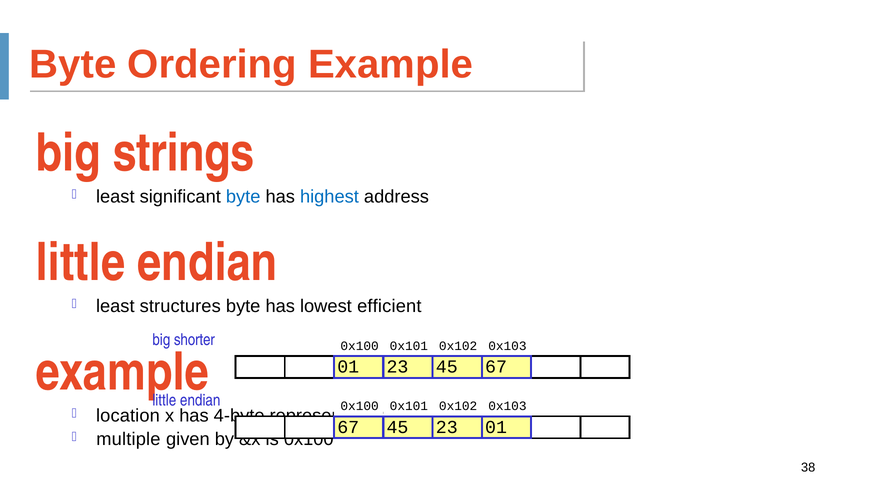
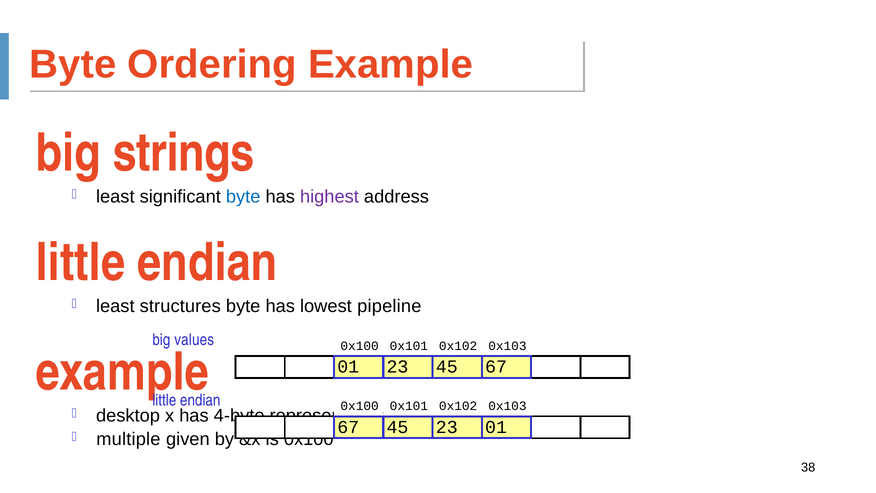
highest colour: blue -> purple (329, 197)
efficient: efficient -> pipeline (389, 306)
shorter: shorter -> values (194, 340)
location: location -> desktop (128, 415)
